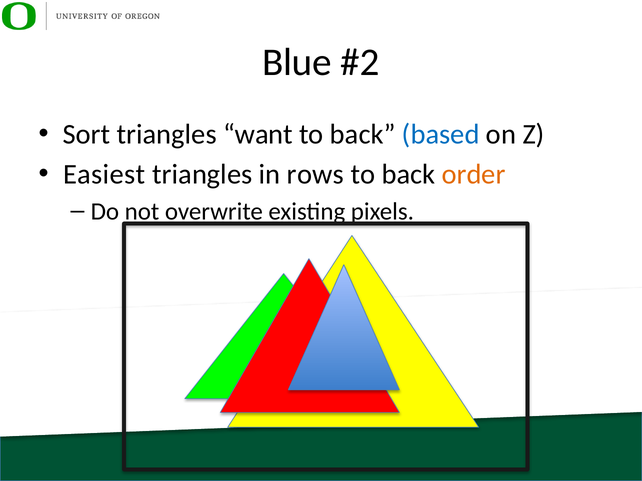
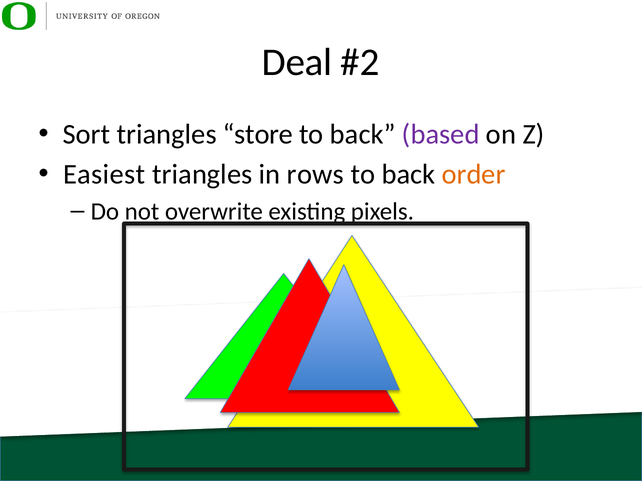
Blue: Blue -> Deal (297, 62)
want: want -> store (258, 135)
based colour: blue -> purple (441, 135)
